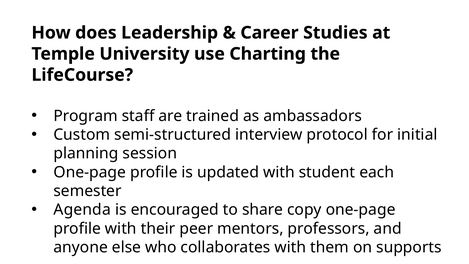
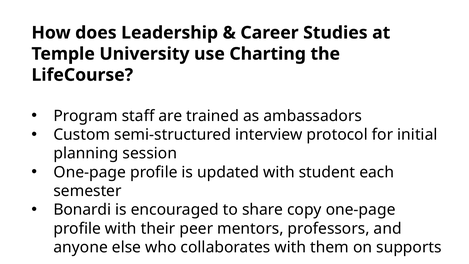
Agenda: Agenda -> Bonardi (82, 210)
